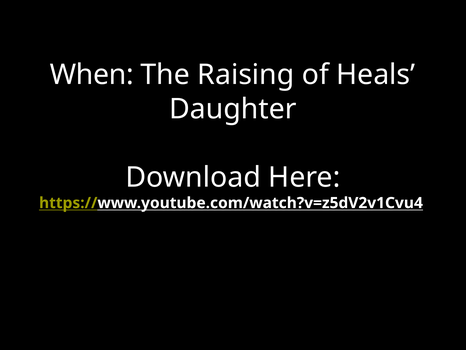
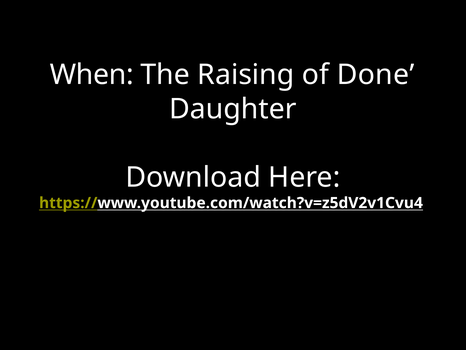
Heals: Heals -> Done (376, 75)
